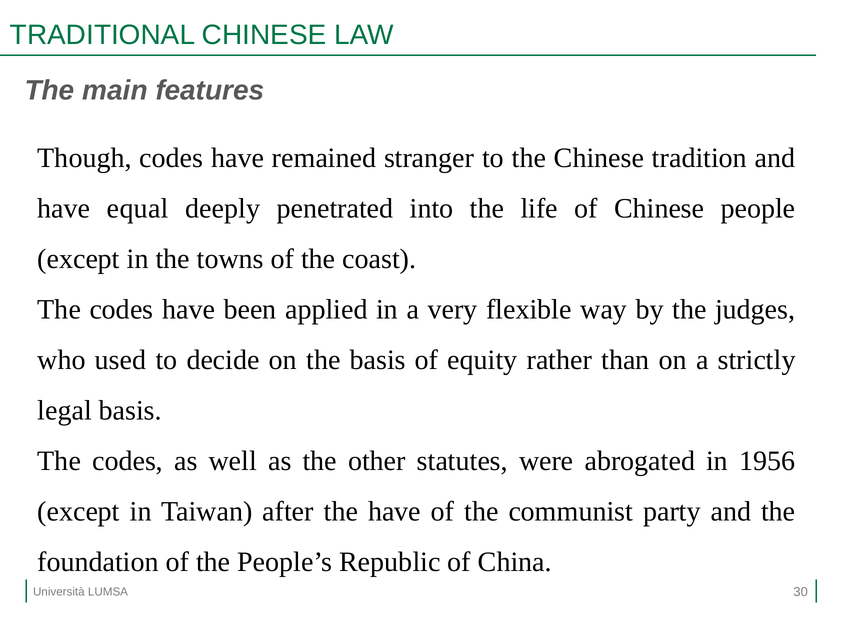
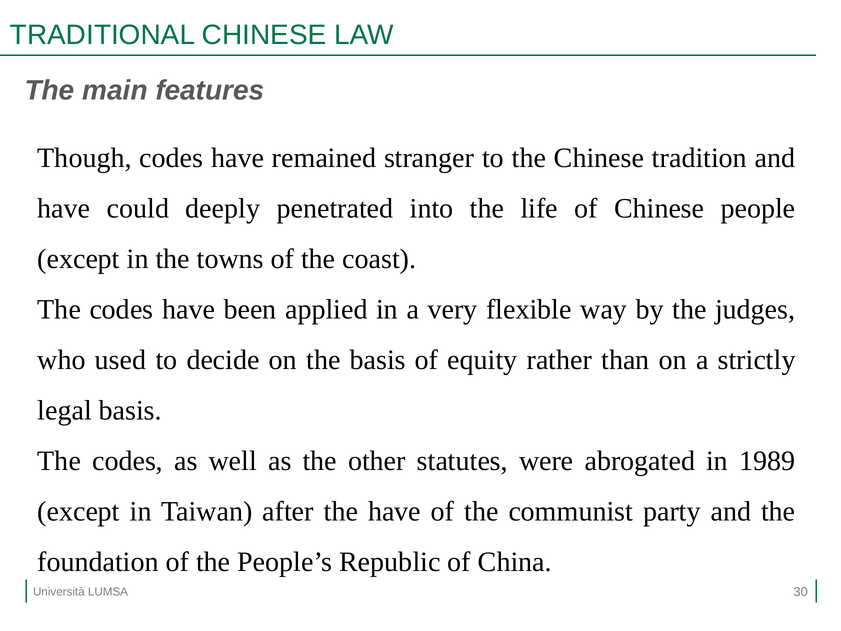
equal: equal -> could (138, 208)
1956: 1956 -> 1989 (767, 461)
